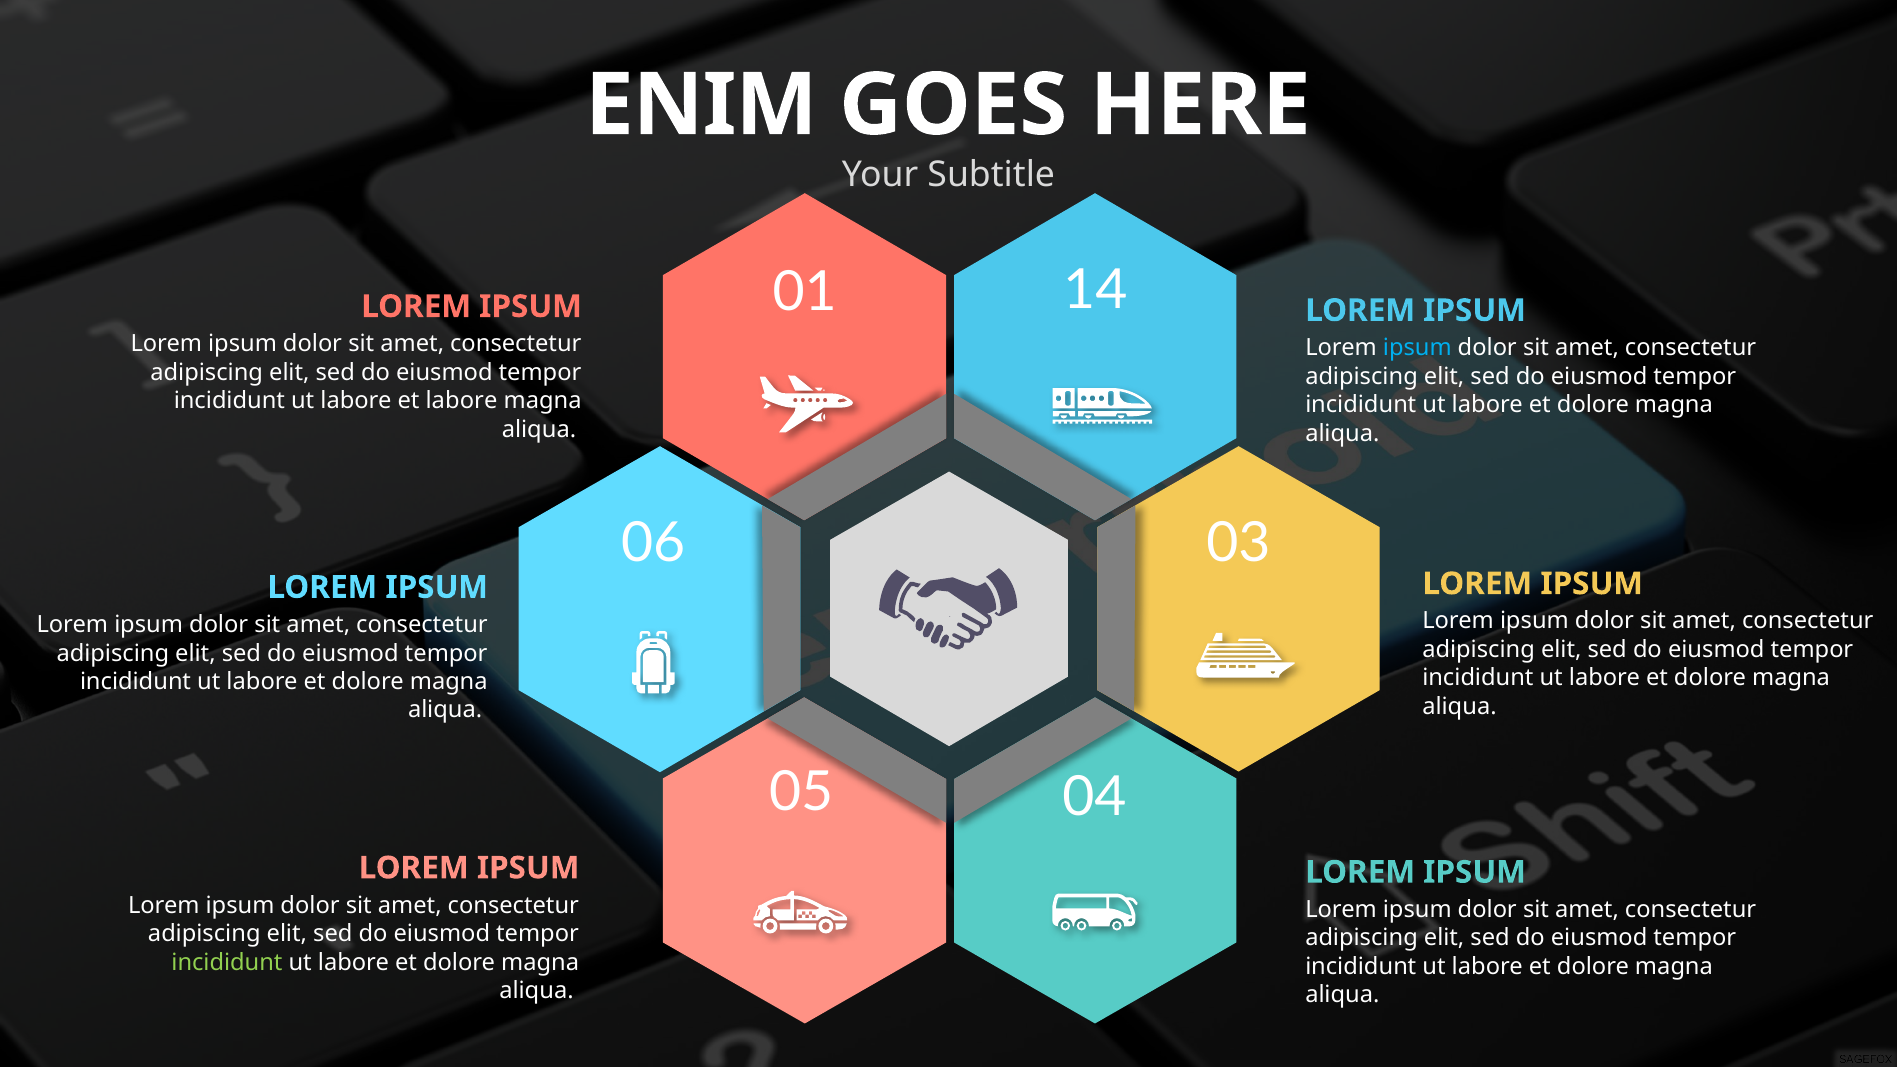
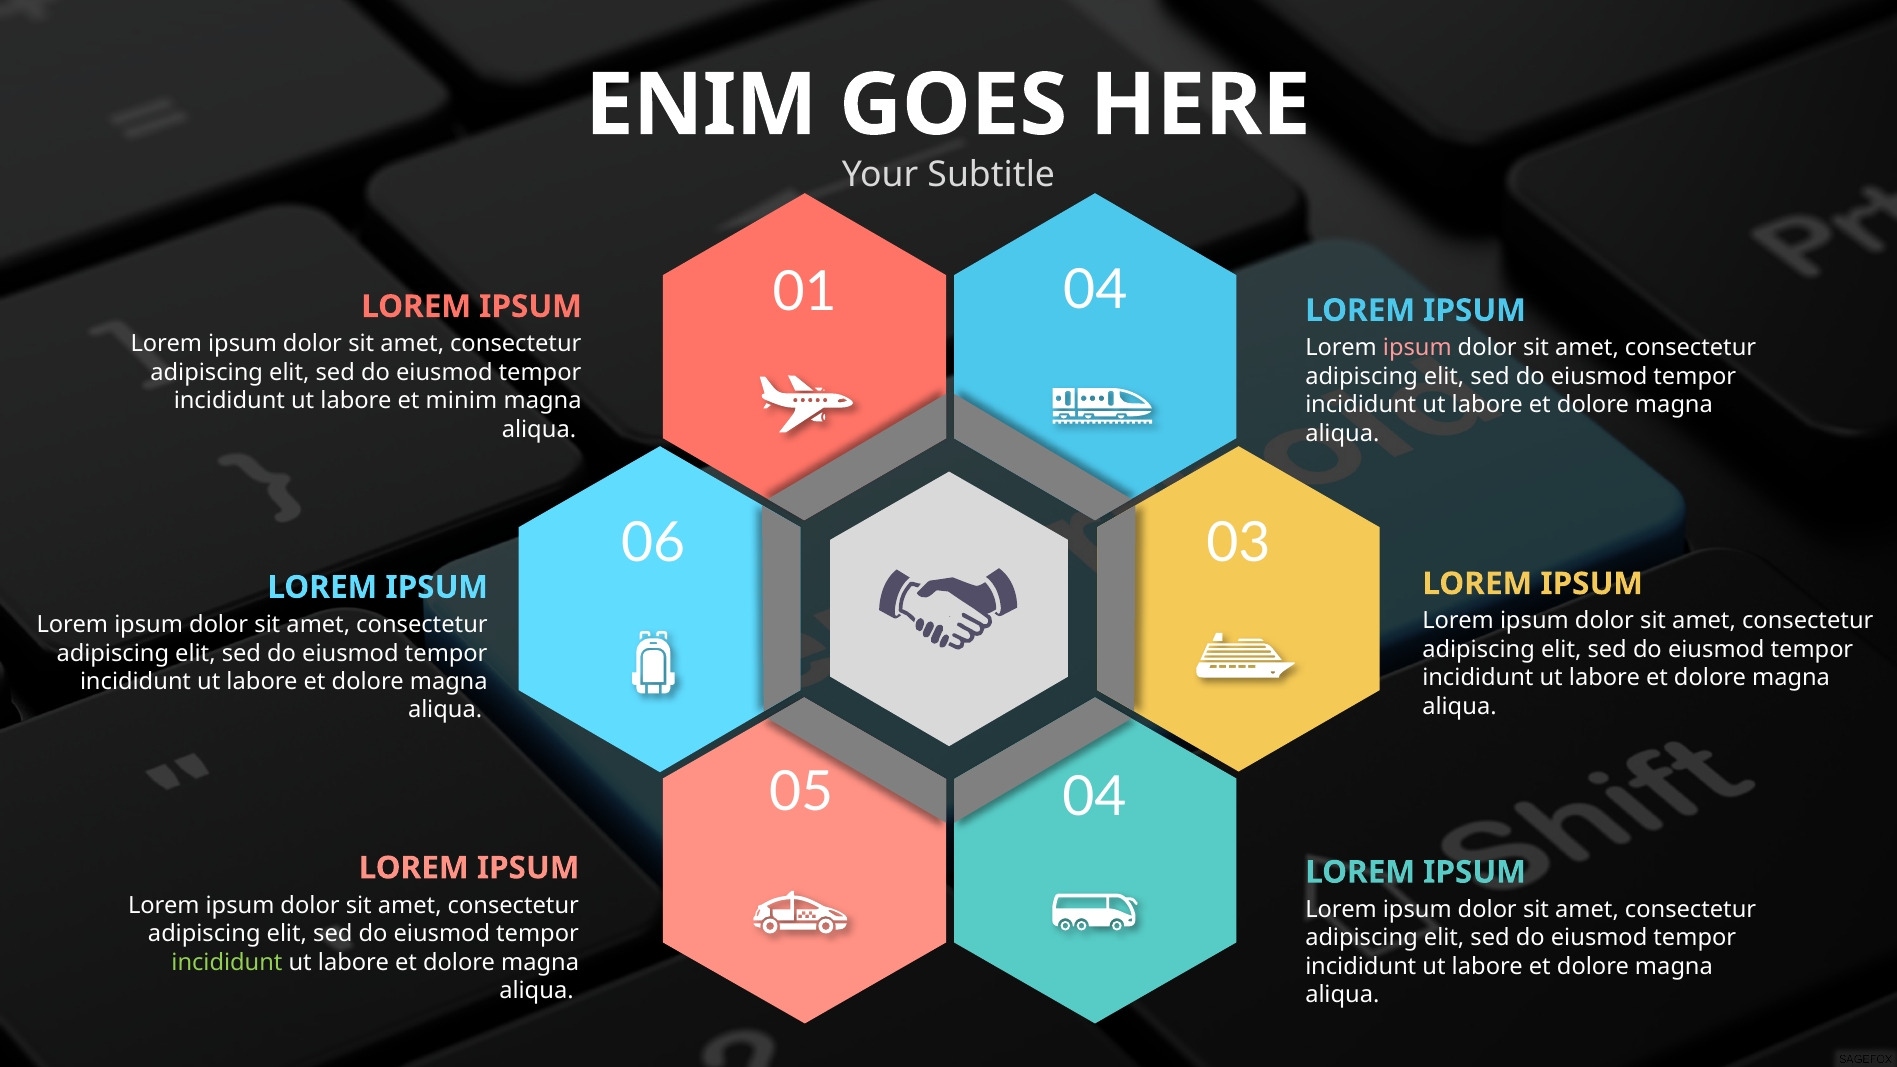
01 14: 14 -> 04 (1095, 290)
ipsum colour: light blue -> pink (1417, 348)
et labore: labore -> minim (461, 401)
